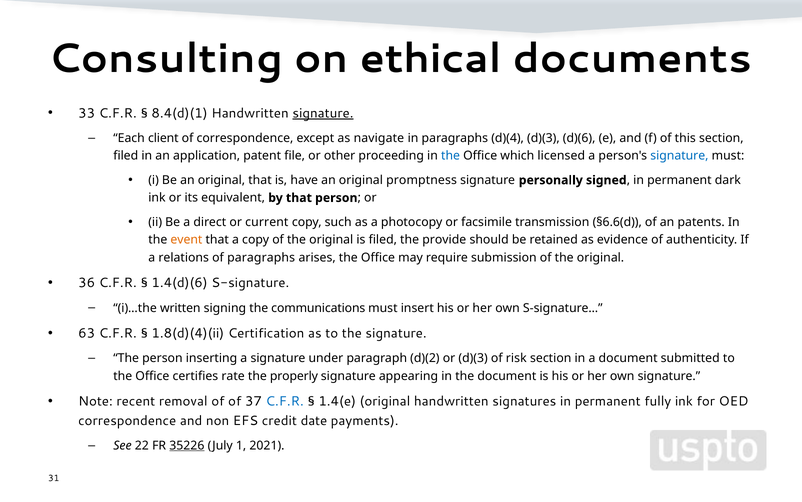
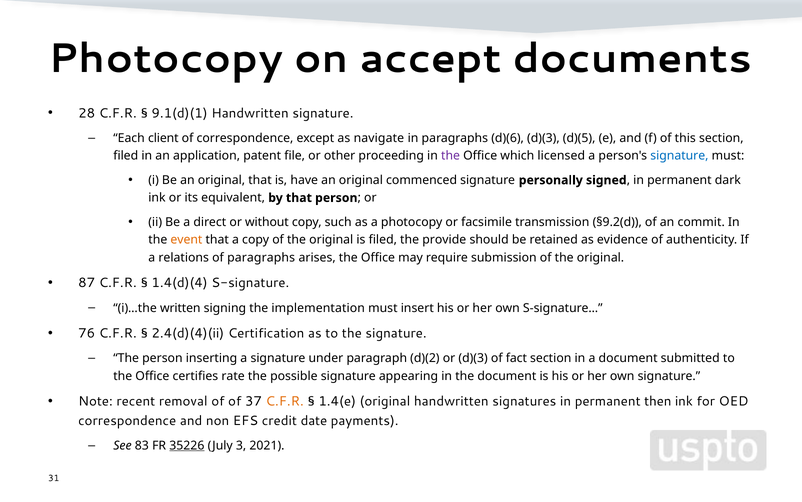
Consulting: Consulting -> Photocopy (166, 59)
ethical: ethical -> accept (431, 59)
33: 33 -> 28 (87, 113)
8.4(d)(1: 8.4(d)(1 -> 9.1(d)(1 (180, 113)
signature underline: present -> none (323, 113)
d)(4: d)(4 -> d)(6 (508, 138)
d)(6: d)(6 -> d)(5 (579, 138)
the colour: blue -> purple (451, 156)
promptness: promptness -> commenced (422, 180)
current: current -> without (267, 222)
§6.6(d: §6.6(d -> §9.2(d (617, 222)
patents: patents -> commit (701, 222)
36: 36 -> 87 (87, 283)
1.4(d)(6: 1.4(d)(6 -> 1.4(d)(4 (180, 283)
communications: communications -> implementation (318, 308)
63: 63 -> 76 (87, 333)
1.8(d)(4)(ii: 1.8(d)(4)(ii -> 2.4(d)(4)(ii (188, 333)
risk: risk -> fact (516, 358)
properly: properly -> possible (294, 375)
C.F.R colour: blue -> orange (285, 401)
fully: fully -> then (658, 401)
22: 22 -> 83 (142, 445)
1: 1 -> 3 (241, 445)
